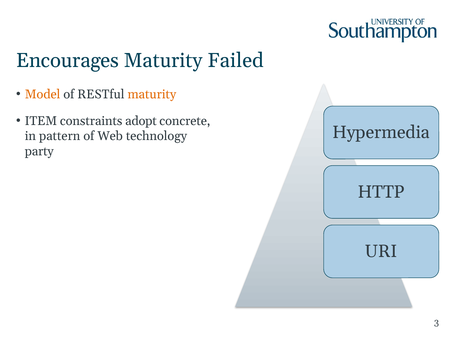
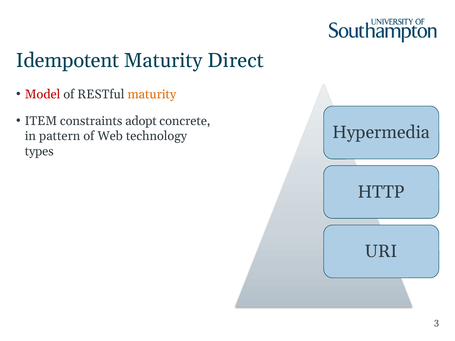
Encourages: Encourages -> Idempotent (68, 61)
Failed: Failed -> Direct (236, 61)
Model colour: orange -> red (43, 94)
party: party -> types (39, 151)
